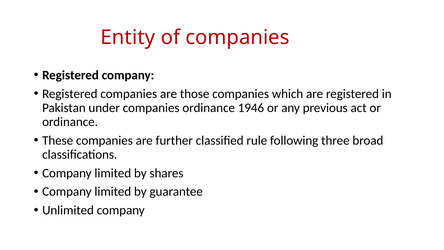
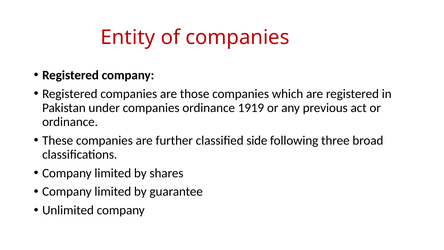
1946: 1946 -> 1919 (251, 108)
rule: rule -> side (257, 140)
